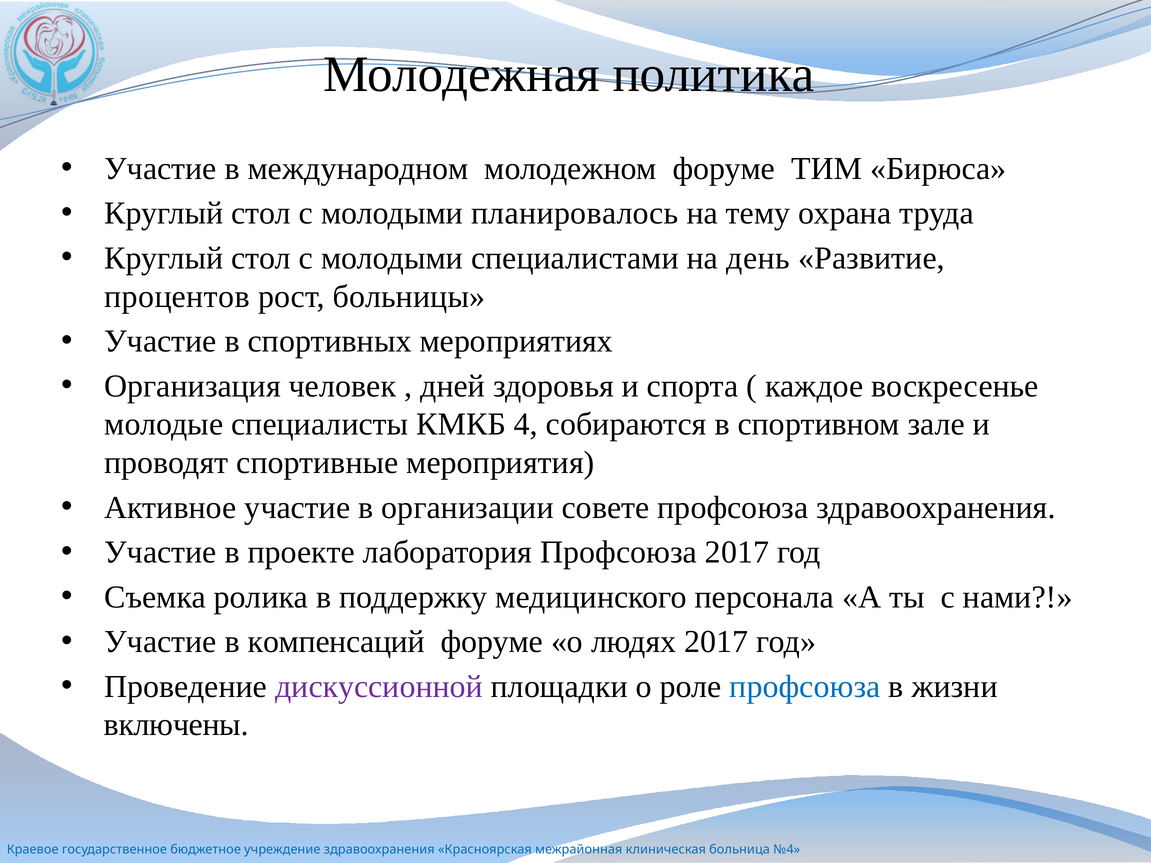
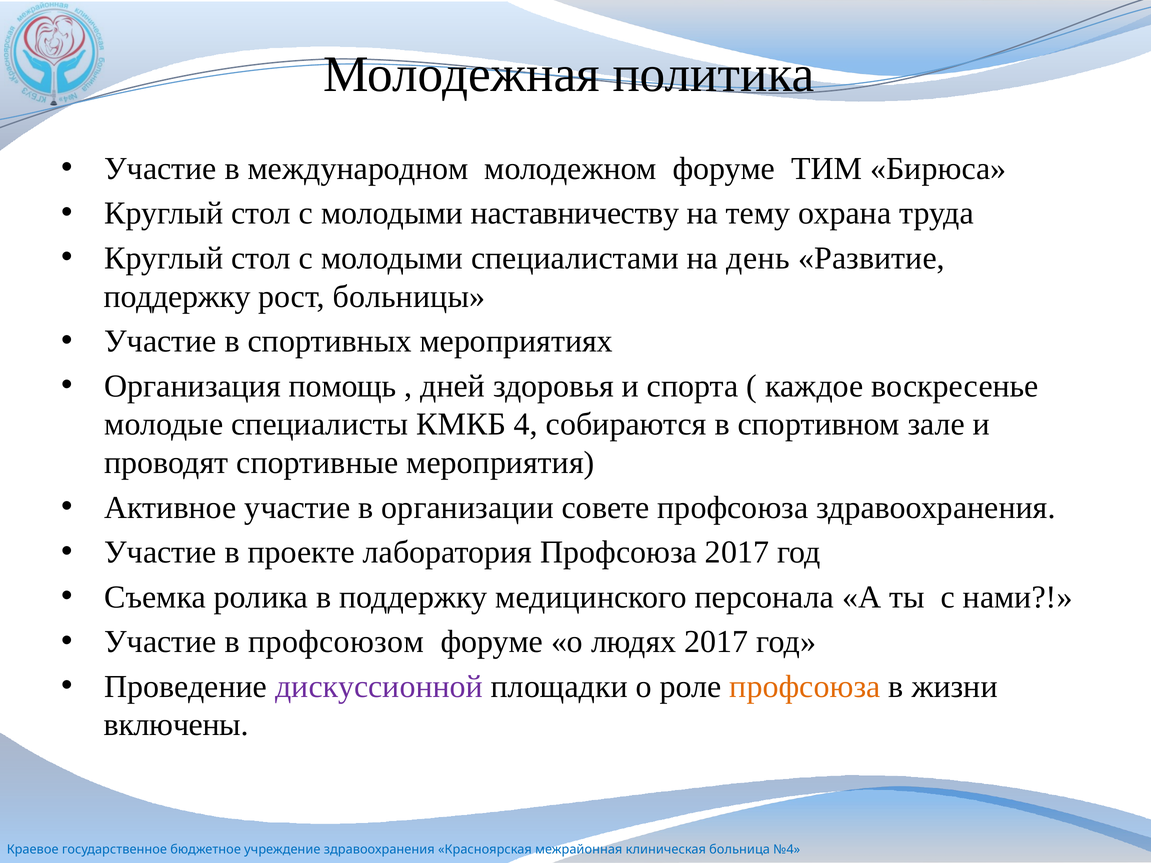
планировалось: планировалось -> наставничеству (575, 213)
процентов: процентов -> поддержку (177, 297)
человек: человек -> помощь (343, 386)
компенсаций: компенсаций -> профсоюзом (336, 642)
профсоюза colour: blue -> orange (805, 687)
